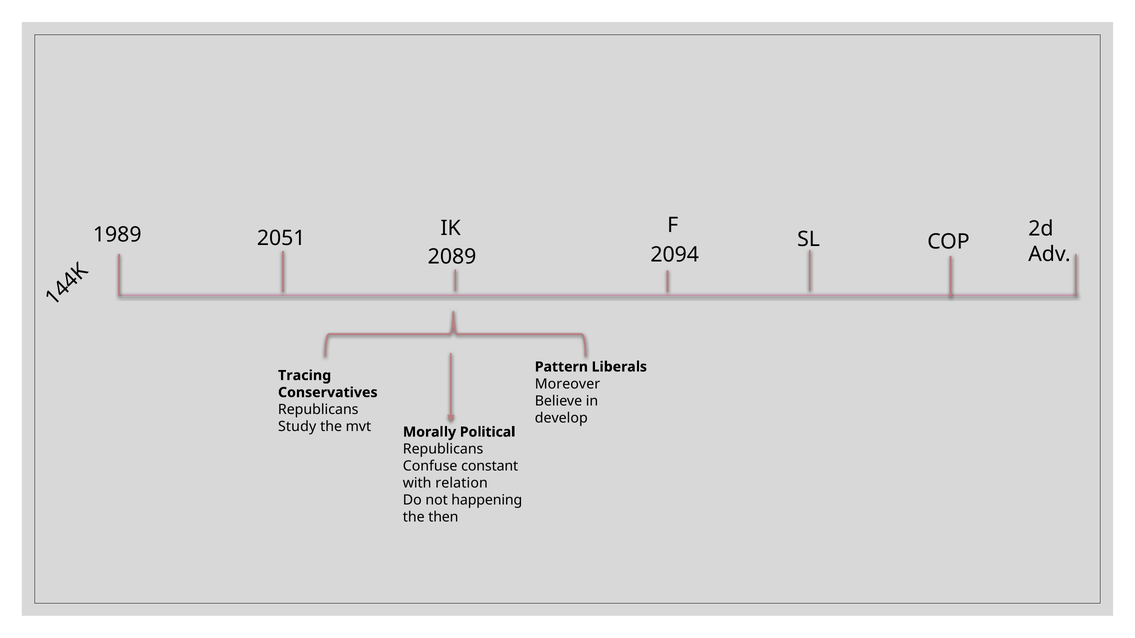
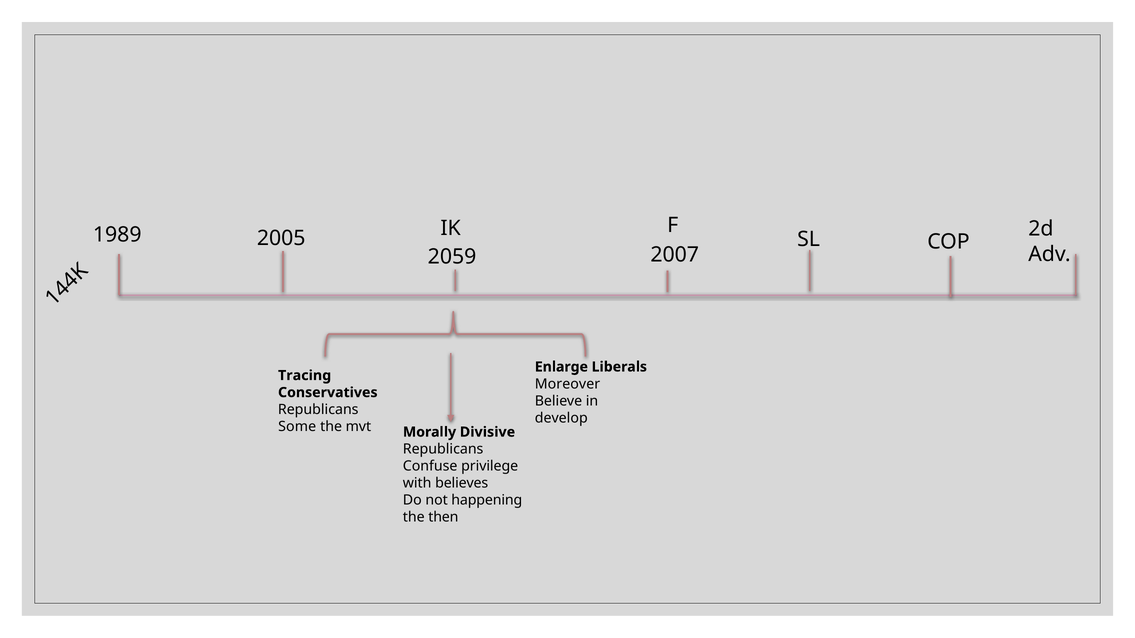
2051: 2051 -> 2005 (281, 238)
2094: 2094 -> 2007 (675, 255)
2089: 2089 -> 2059 (452, 257)
Pattern: Pattern -> Enlarge (561, 367)
Study: Study -> Some (297, 427)
Political: Political -> Divisive (487, 432)
constant: constant -> privilege (490, 466)
relation: relation -> believes (462, 483)
